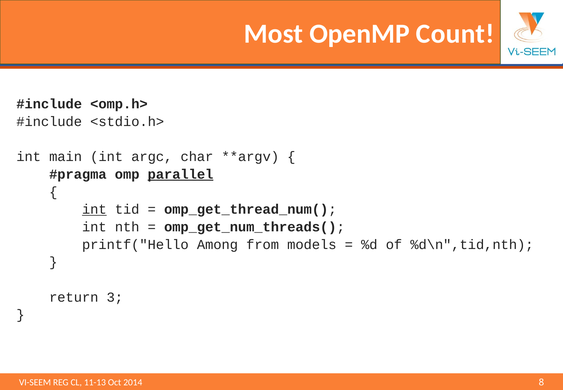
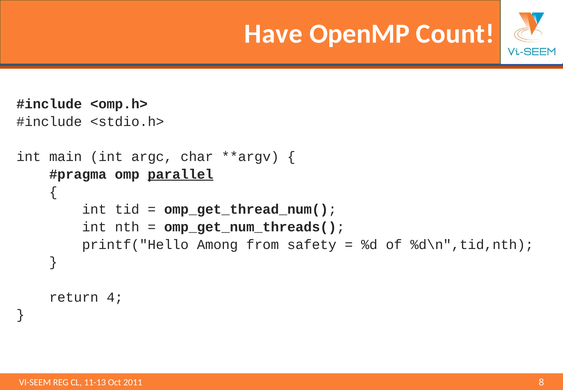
Most: Most -> Have (273, 34)
int underline: present -> none (94, 209)
models: models -> safety (312, 244)
3: 3 -> 4 (115, 297)
2014: 2014 -> 2011 (133, 382)
